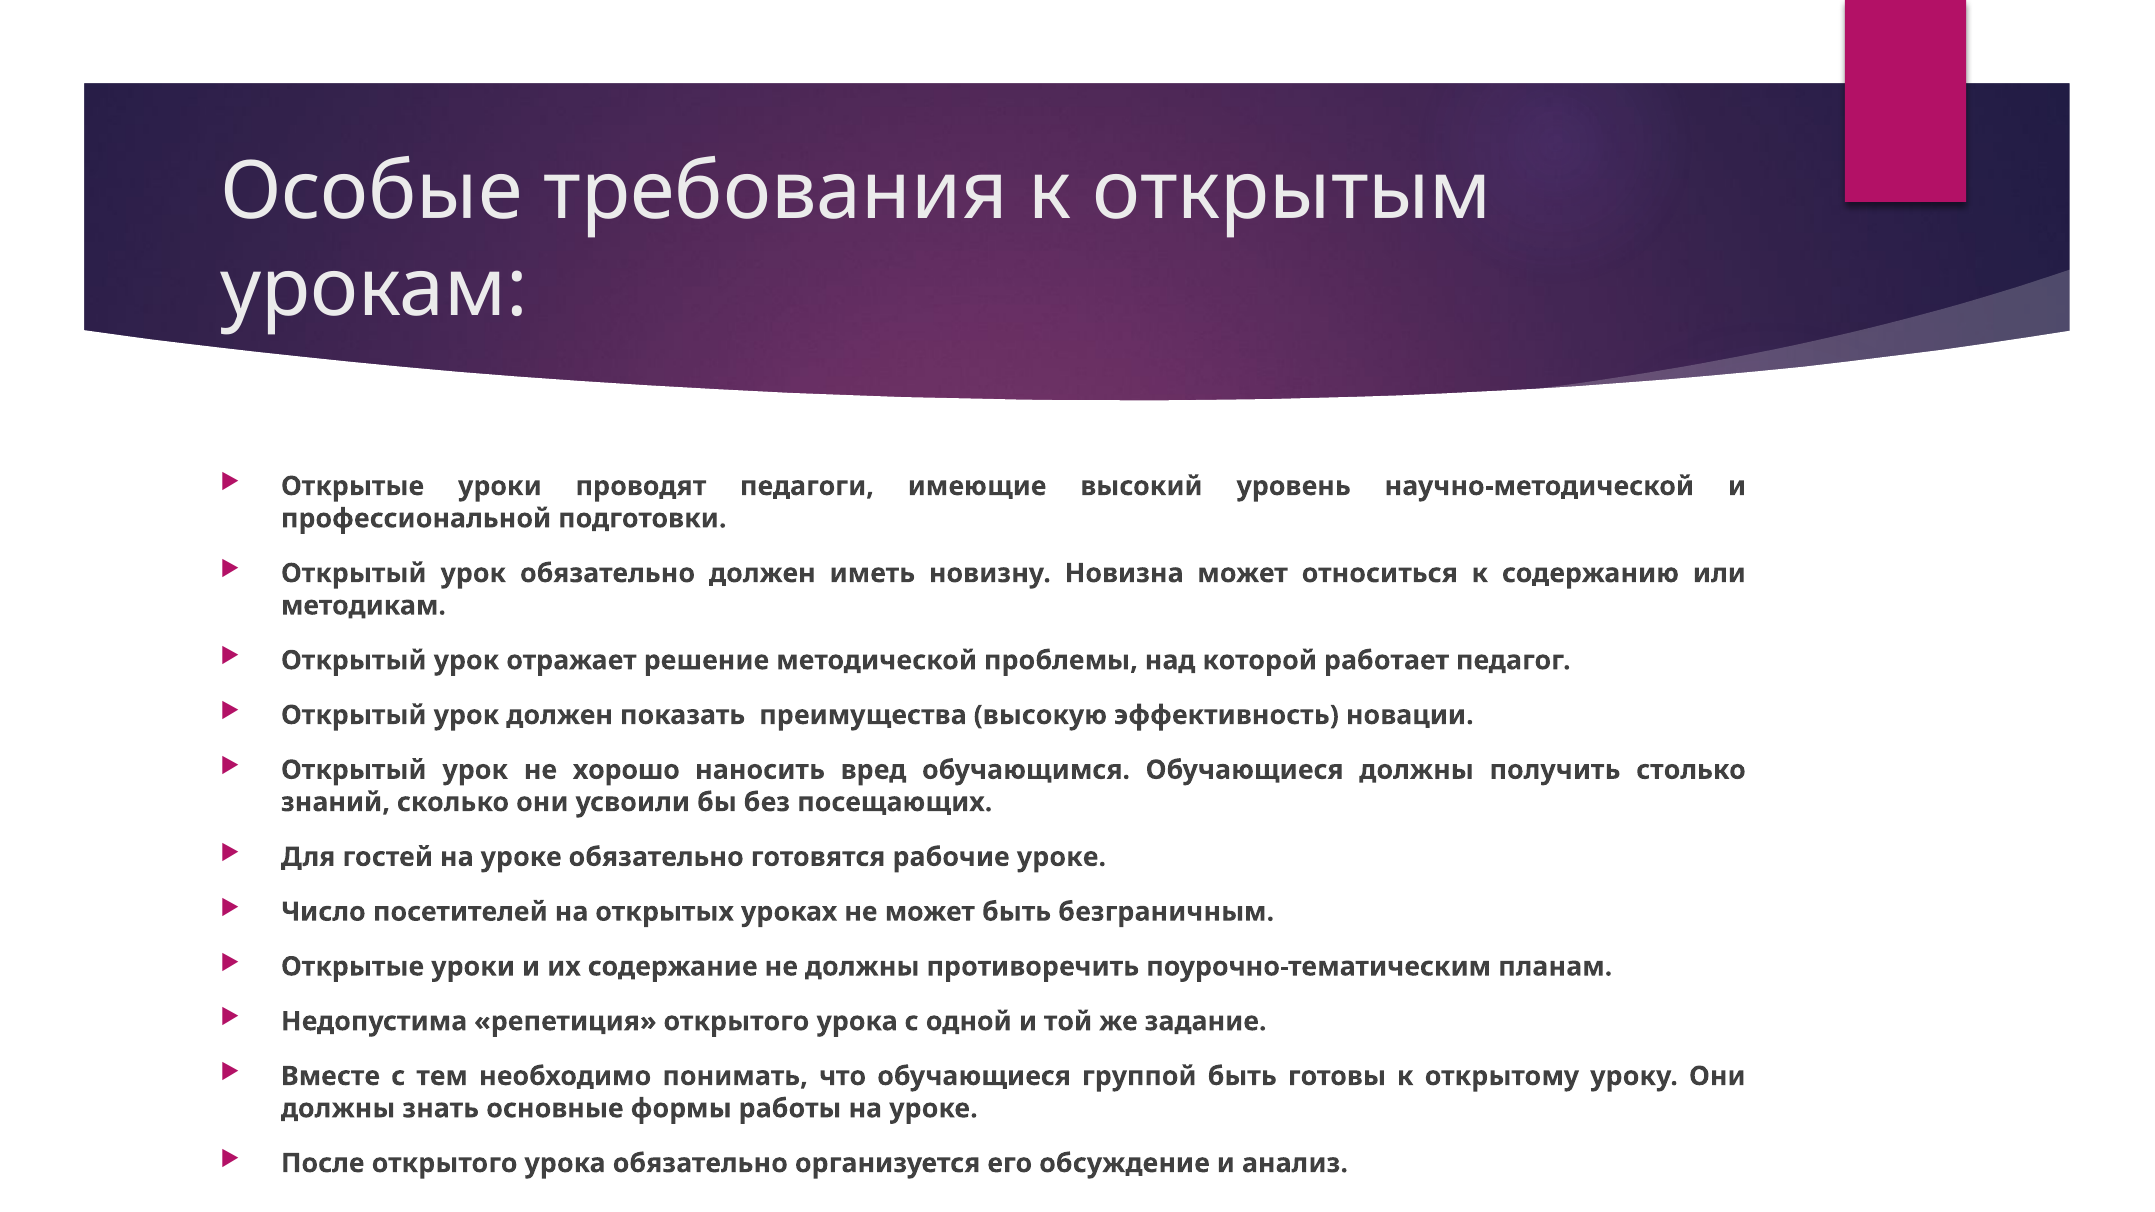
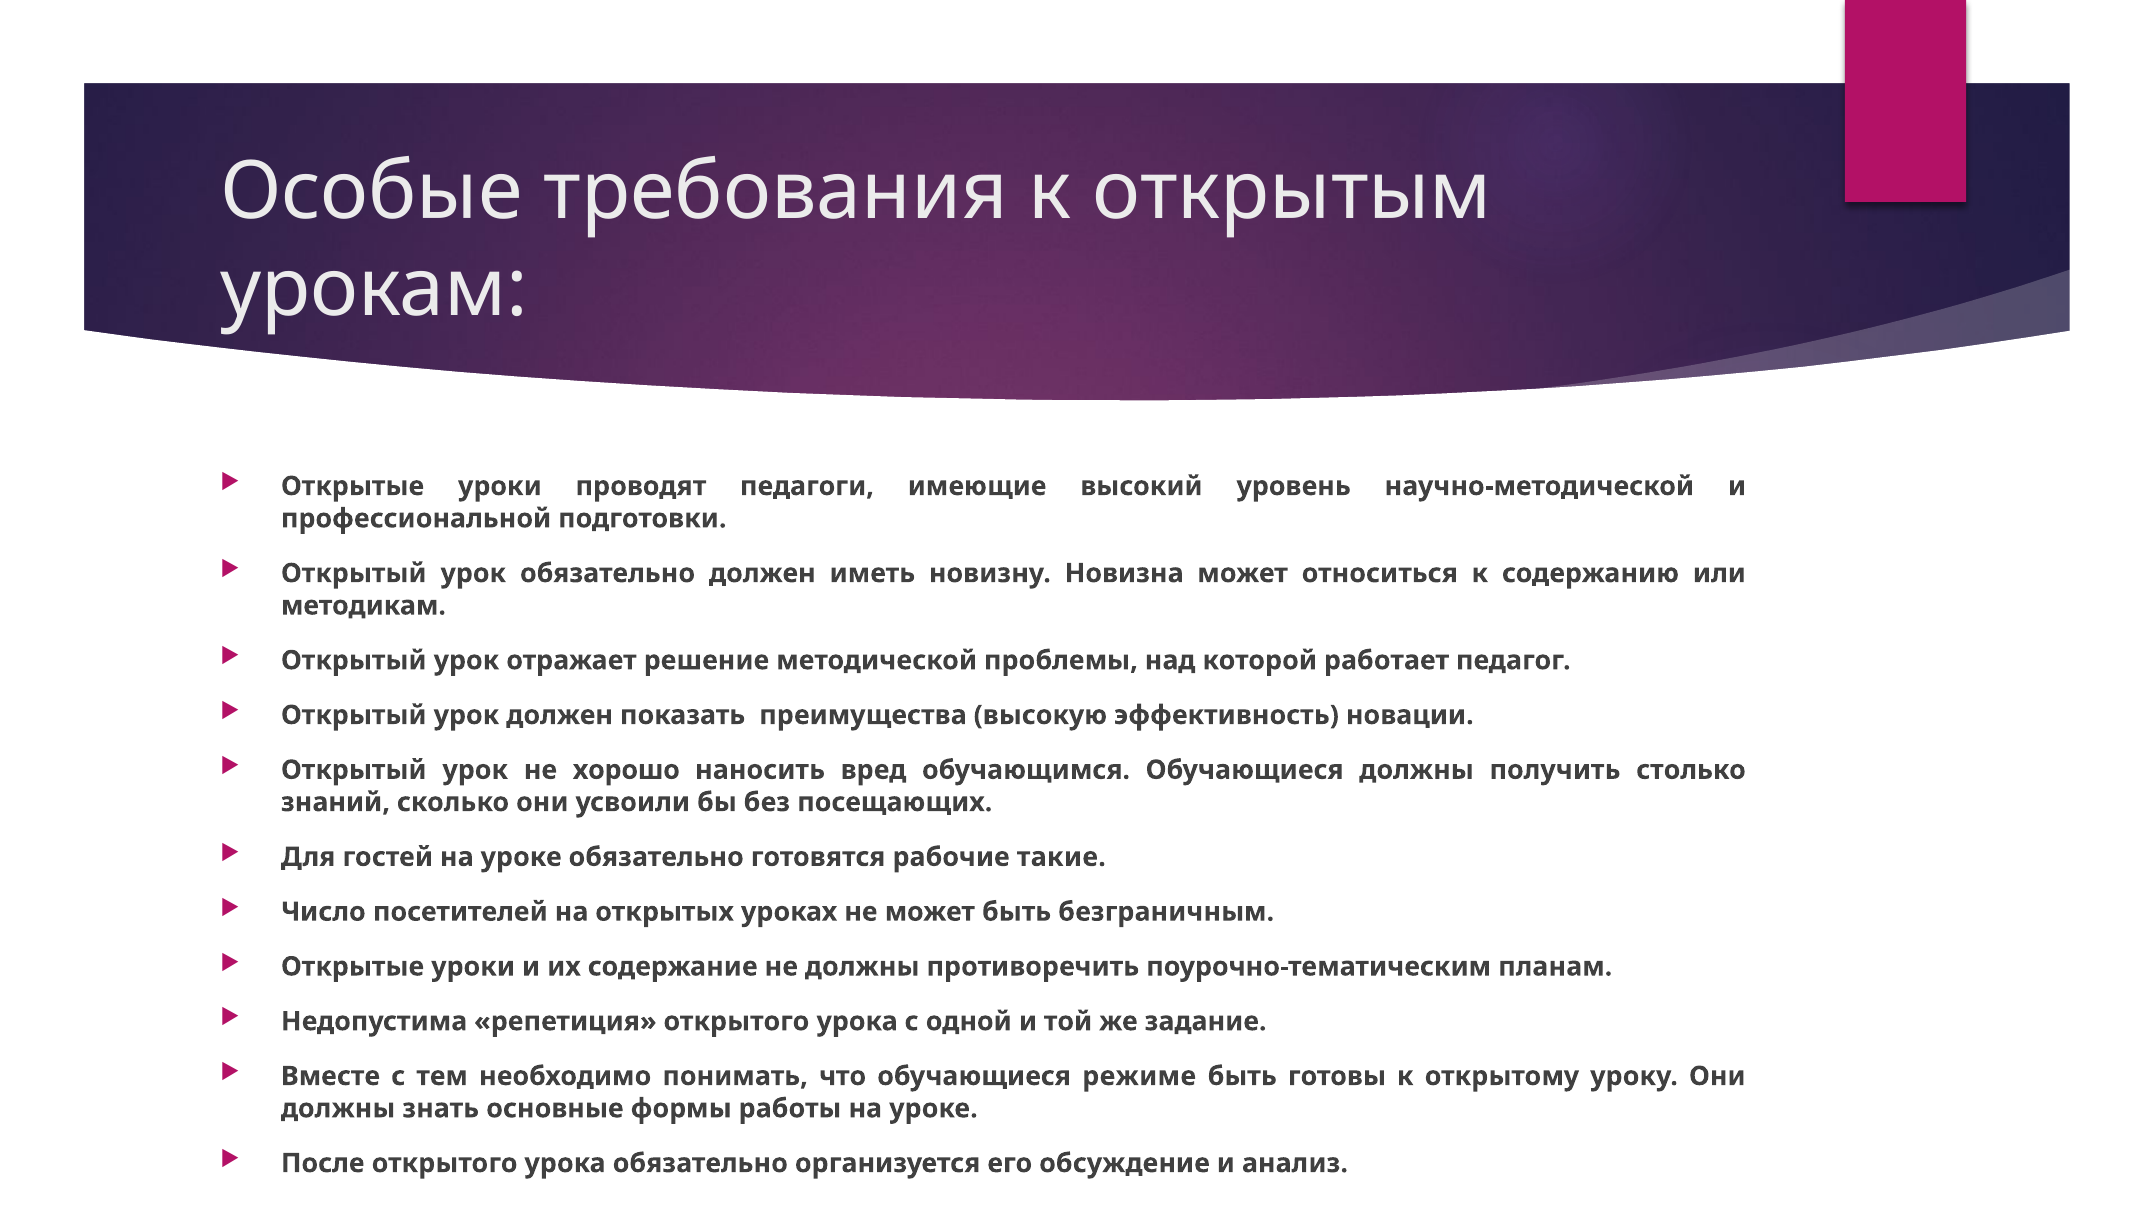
рабочие уроке: уроке -> такие (1061, 857)
группой: группой -> режиме (1139, 1076)
